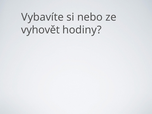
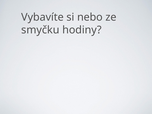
vyhovět: vyhovět -> smyčku (40, 30)
